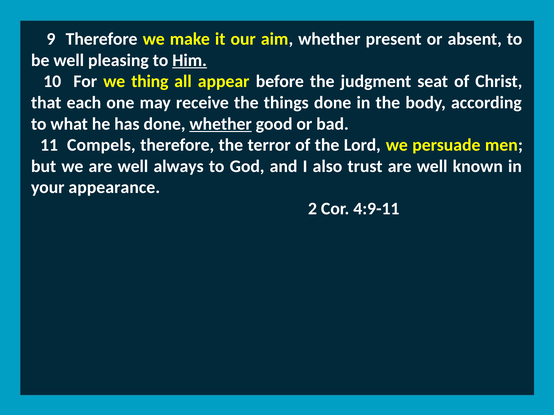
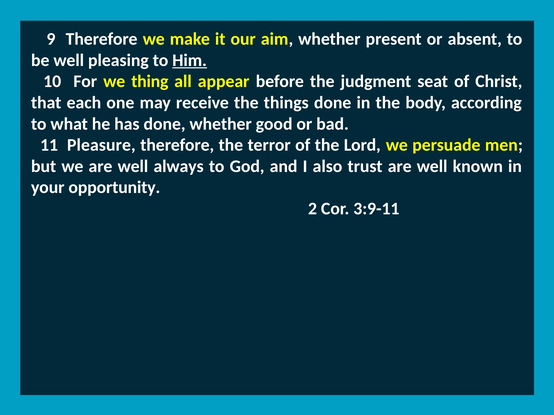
whether underline: present -> none (221, 124)
Compels: Compels -> Pleasure (101, 145)
appearance: appearance -> opportunity (114, 188)
4:9-11: 4:9-11 -> 3:9-11 (376, 209)
